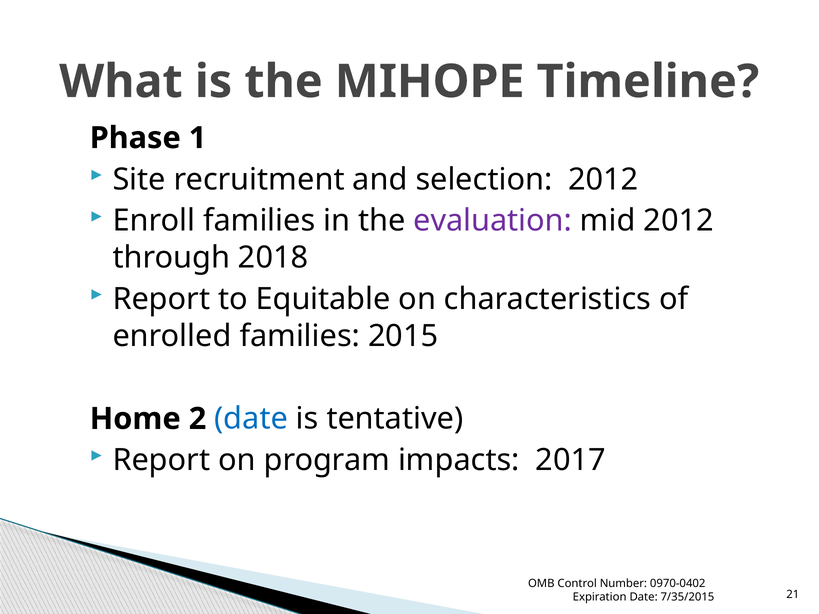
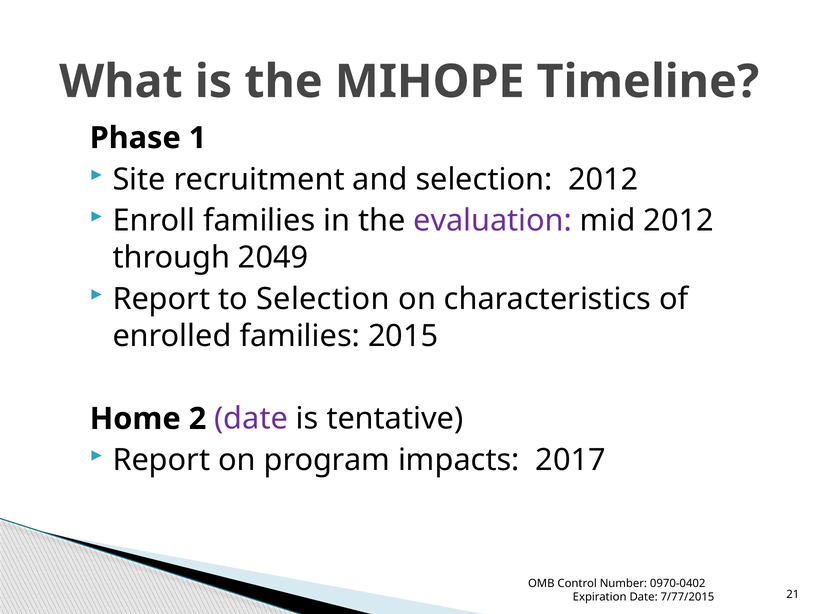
2018: 2018 -> 2049 (273, 258)
to Equitable: Equitable -> Selection (323, 299)
date colour: blue -> purple (251, 419)
7/35/2015: 7/35/2015 -> 7/77/2015 (687, 597)
